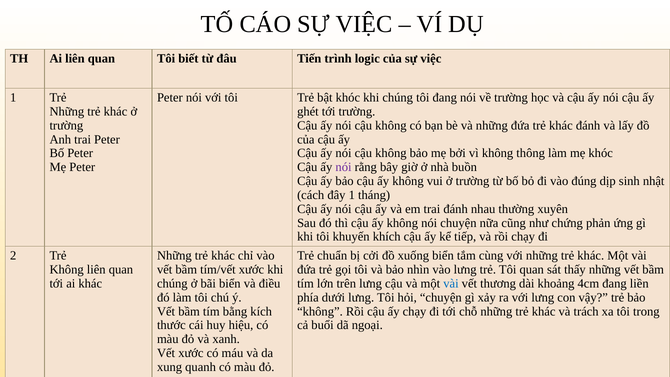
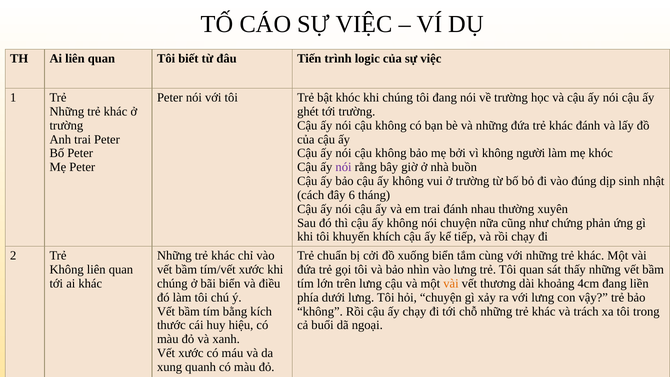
thông: thông -> người (531, 153)
đây 1: 1 -> 6 (352, 195)
vài colour: blue -> orange (451, 284)
